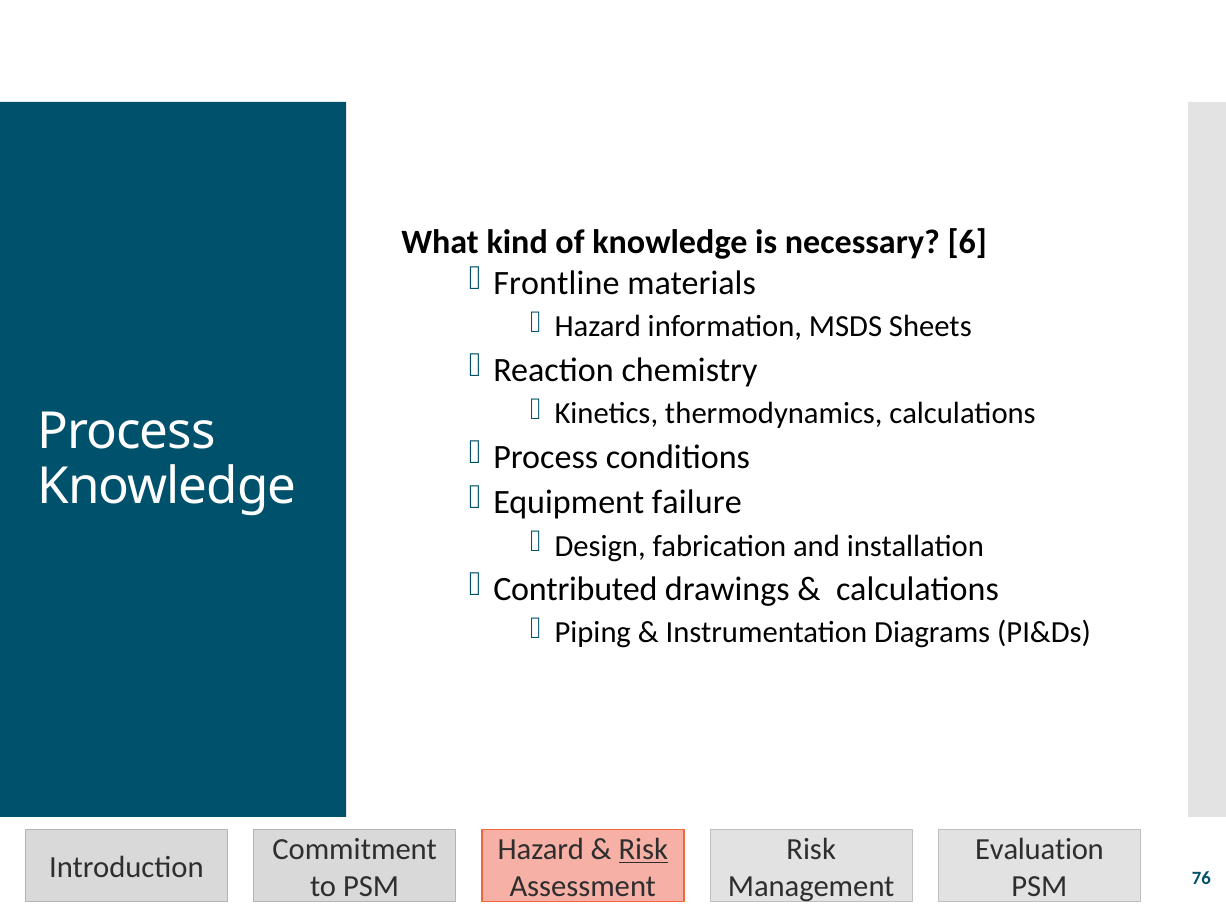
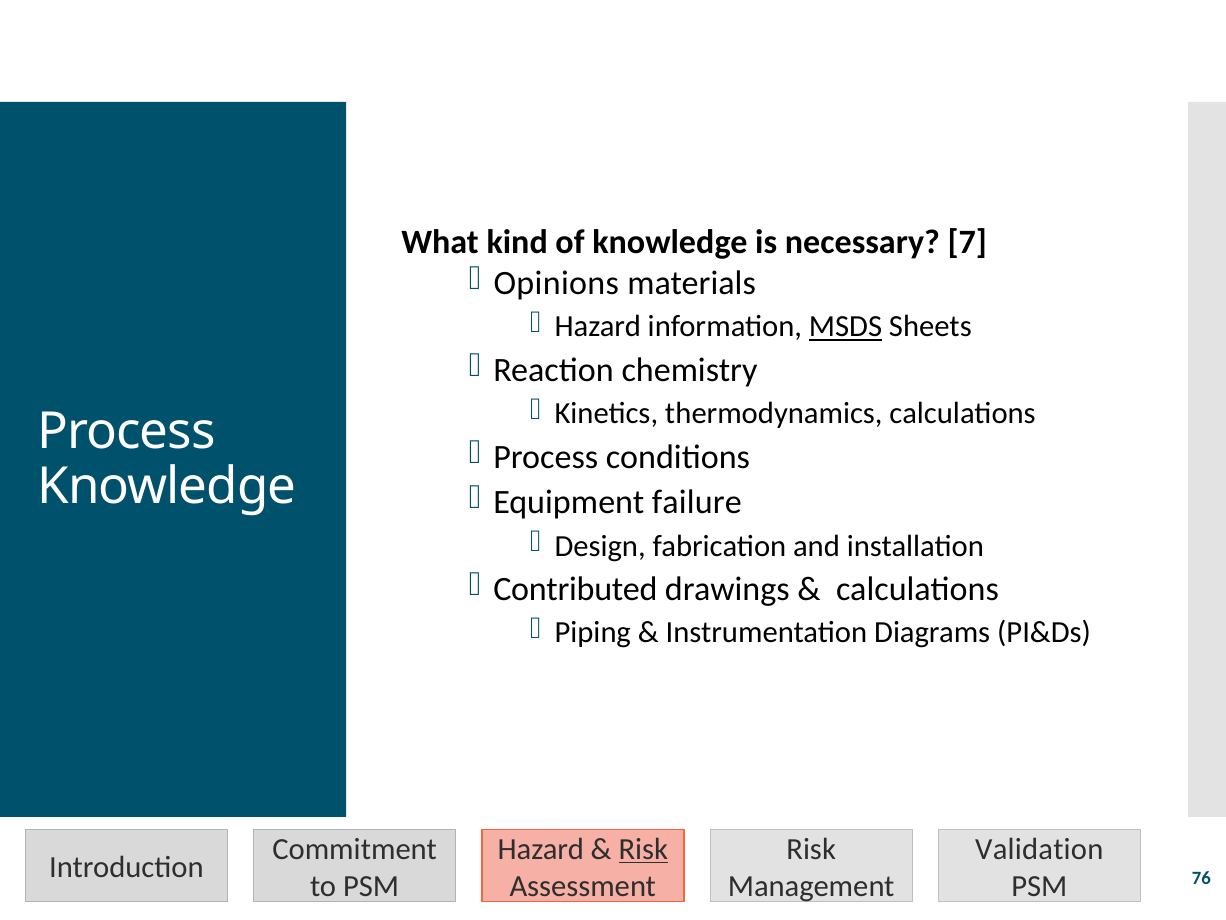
6: 6 -> 7 (967, 242)
Frontline: Frontline -> Opinions (556, 283)
MSDS underline: none -> present (846, 326)
Evaluation: Evaluation -> Validation (1039, 849)
